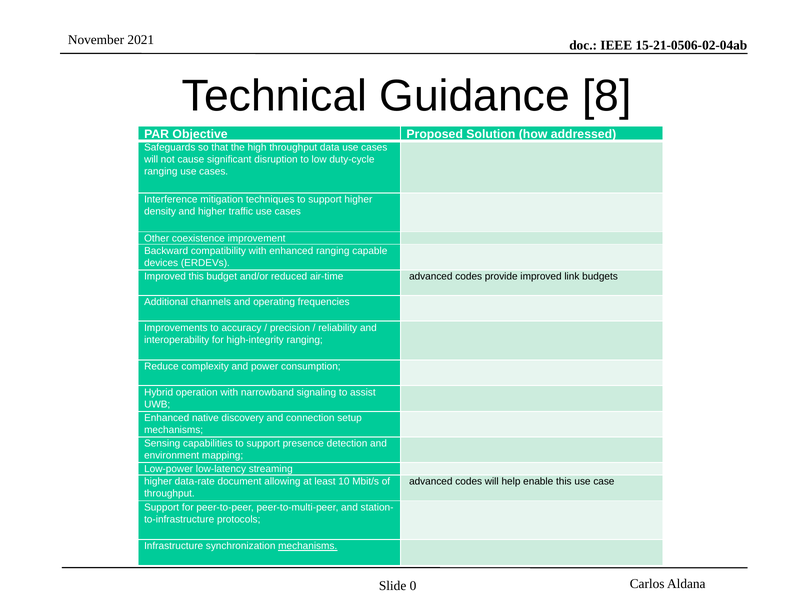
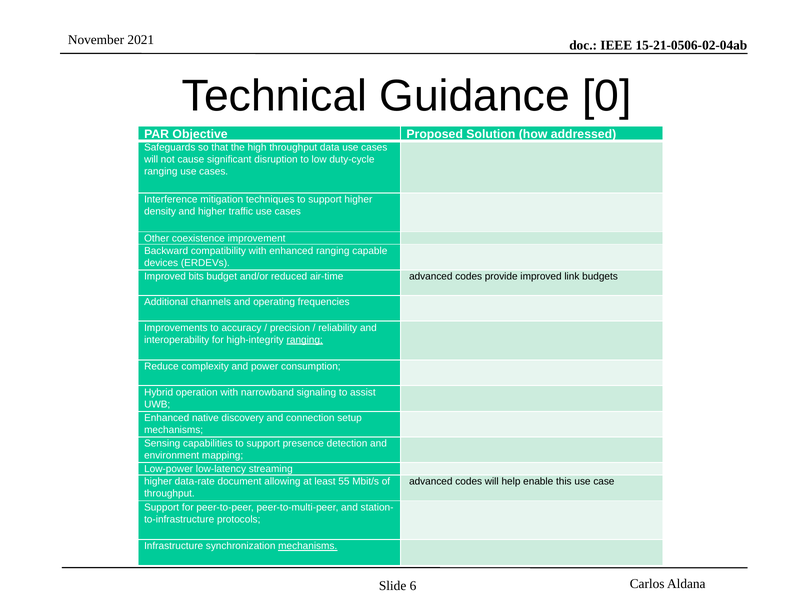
8: 8 -> 0 (607, 96)
Improved this: this -> bits (196, 276)
ranging underline: none -> present (305, 340)
10: 10 -> 55 (344, 481)
0: 0 -> 6 (413, 586)
